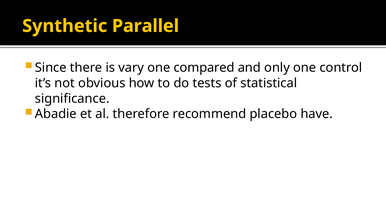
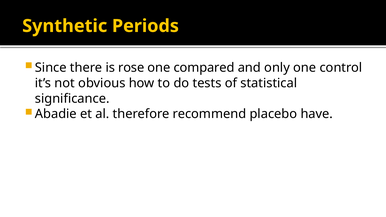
Parallel: Parallel -> Periods (145, 26)
vary: vary -> rose (131, 68)
